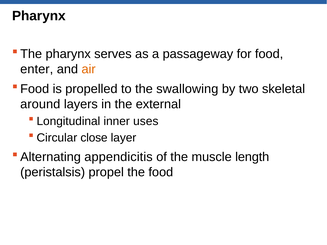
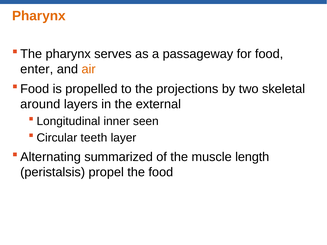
Pharynx colour: black -> orange (39, 16)
swallowing: swallowing -> projections (187, 89)
uses: uses -> seen (146, 121)
close: close -> teeth (94, 138)
appendicitis: appendicitis -> summarized (119, 157)
